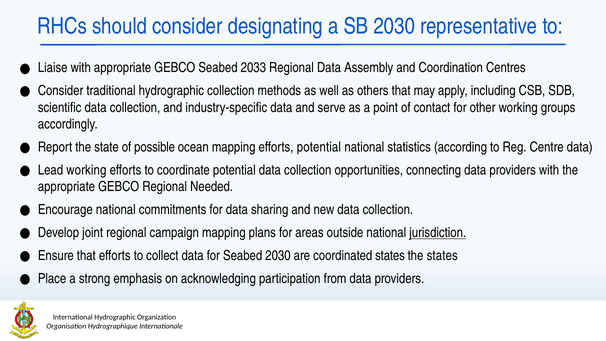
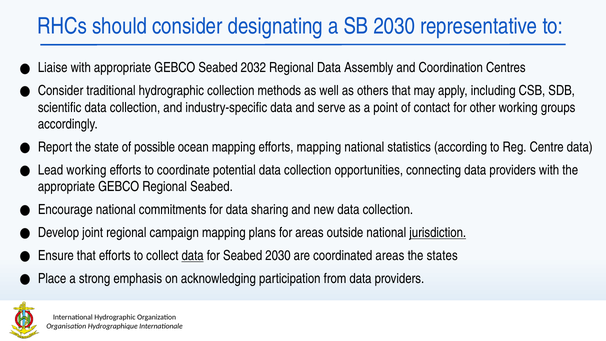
2033: 2033 -> 2032 (253, 68)
efforts potential: potential -> mapping (319, 147)
Regional Needed: Needed -> Seabed (212, 187)
data underline: none -> present (193, 256)
coordinated states: states -> areas (390, 256)
